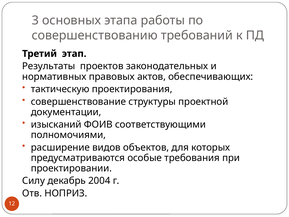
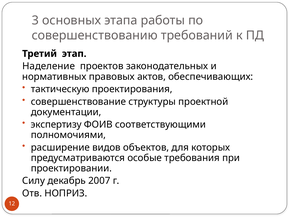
Результаты: Результаты -> Наделение (49, 66)
изысканий: изысканий -> экспертизу (56, 124)
2004: 2004 -> 2007 (99, 181)
